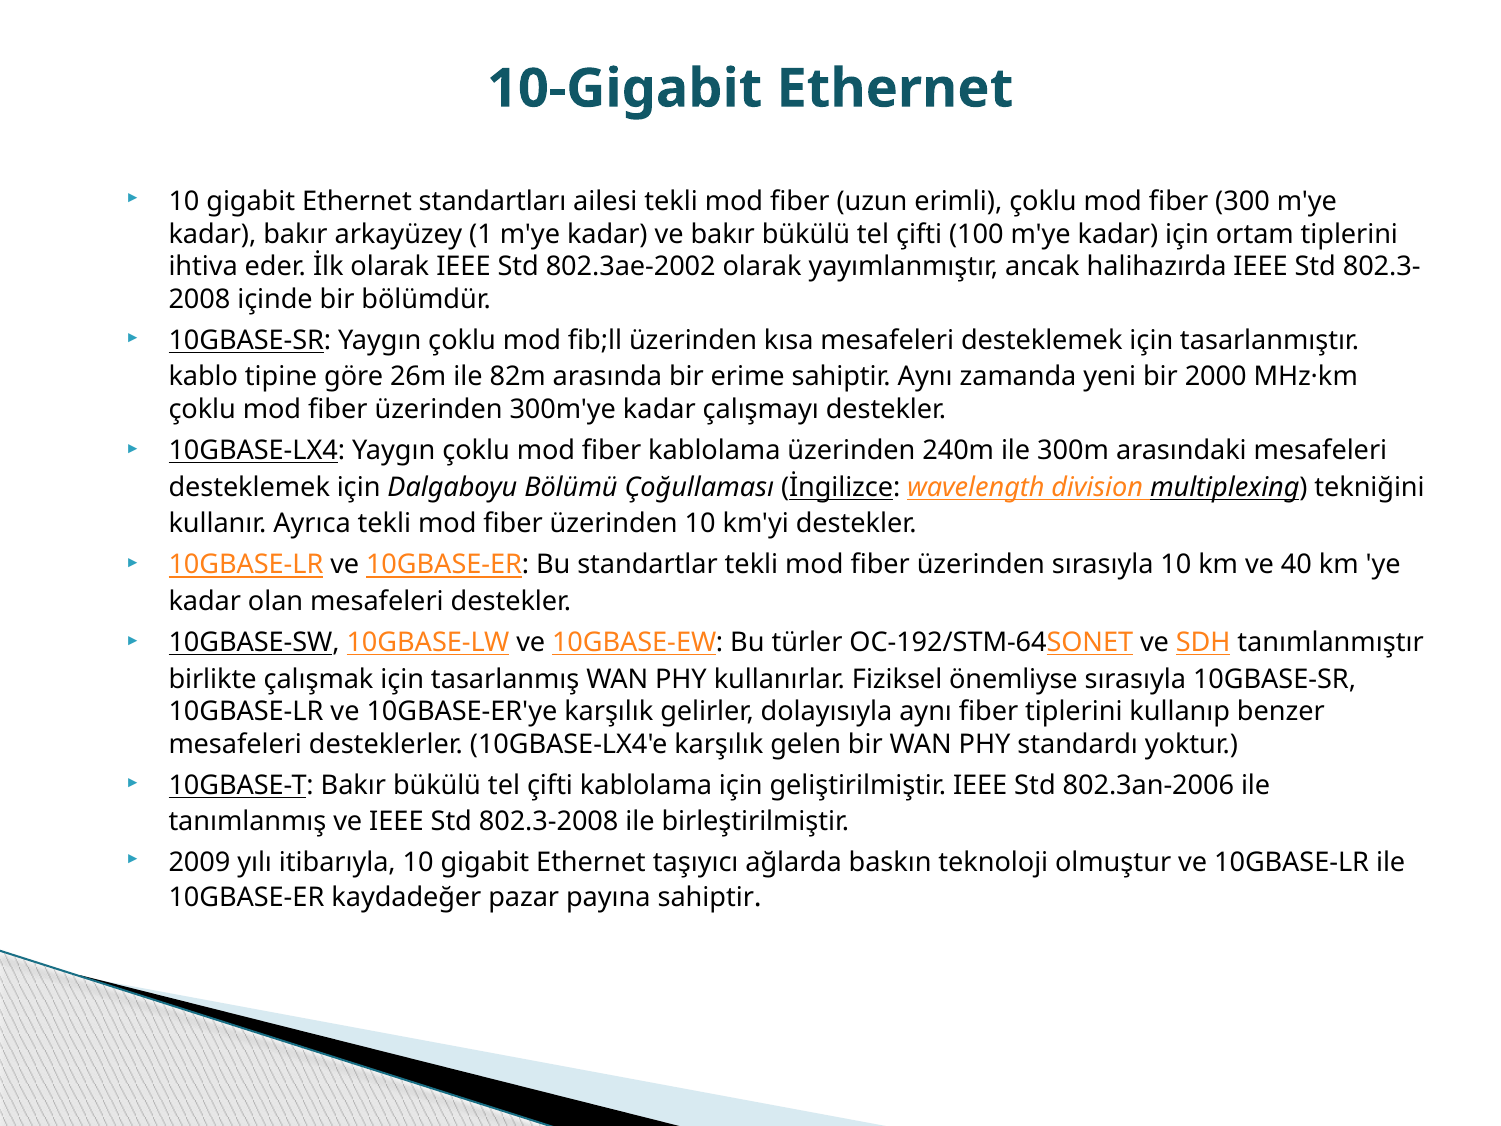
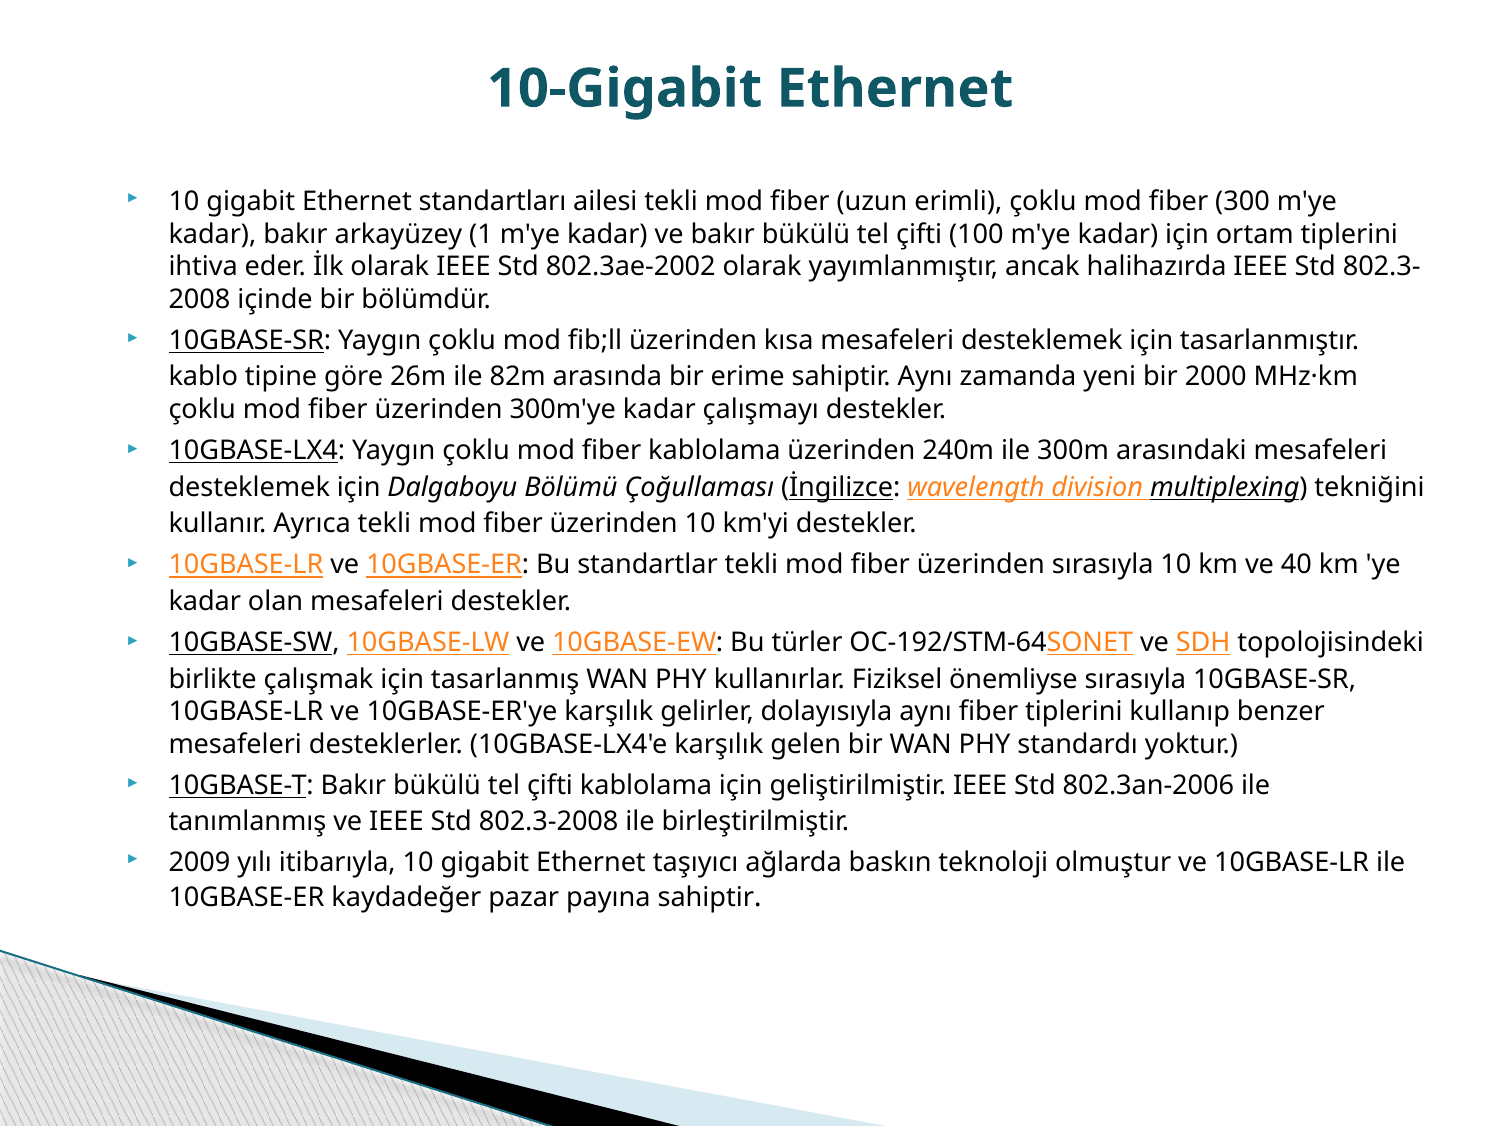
tanımlanmıştır: tanımlanmıştır -> topolojisindeki (1331, 642)
